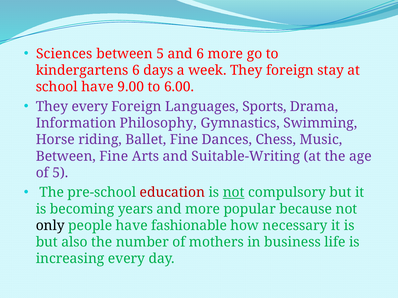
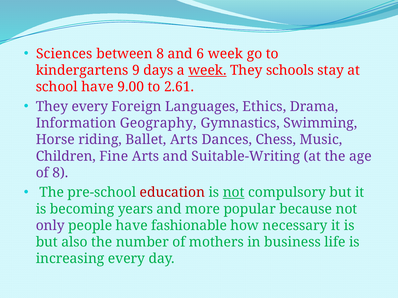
between 5: 5 -> 8 (160, 54)
6 more: more -> week (225, 54)
kindergartens 6: 6 -> 9 (136, 70)
week underline: none -> present (207, 70)
They foreign: foreign -> schools (290, 70)
6.00: 6.00 -> 2.61 (179, 87)
Sports: Sports -> Ethics (264, 107)
Philosophy: Philosophy -> Geography (158, 123)
Ballet Fine: Fine -> Arts (184, 140)
Between: Between -> Children (66, 156)
of 5: 5 -> 8 (60, 173)
only colour: black -> purple (50, 226)
